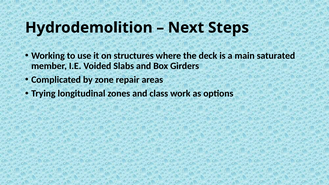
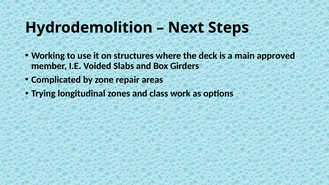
saturated: saturated -> approved (276, 56)
